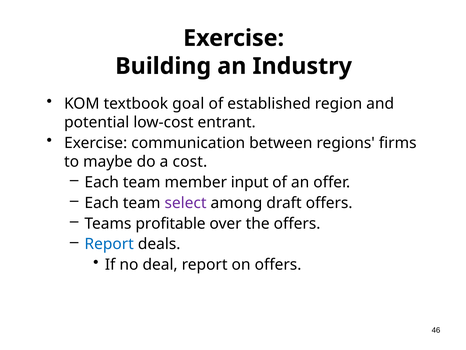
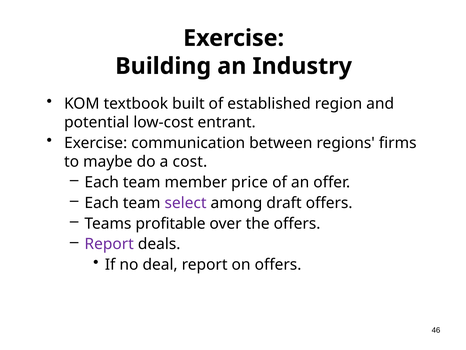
goal: goal -> built (188, 104)
input: input -> price (250, 182)
Report colour: blue -> purple (109, 244)
